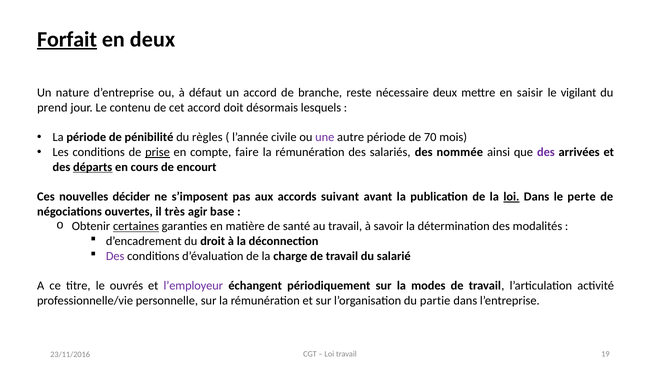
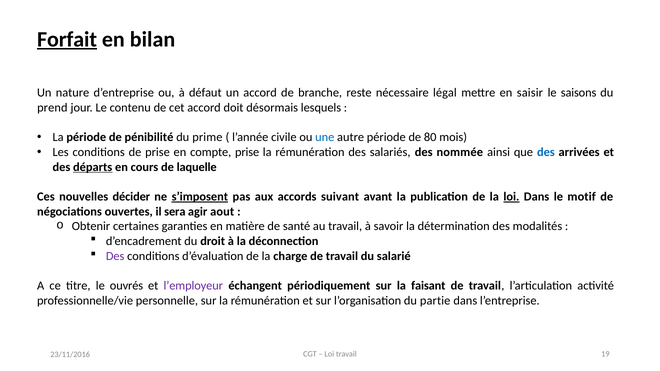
en deux: deux -> bilan (153, 39)
nécessaire deux: deux -> légal (445, 93)
vigilant: vigilant -> saisons (579, 93)
règles: règles -> prime (207, 137)
une colour: purple -> blue (325, 137)
70: 70 -> 80 (430, 137)
prise underline: present -> none (157, 152)
compte faire: faire -> prise (247, 152)
des colour: purple -> blue (546, 152)
encourt: encourt -> laquelle (197, 167)
s’imposent underline: none -> present (200, 197)
perte: perte -> motif (582, 197)
très: très -> sera (175, 212)
base: base -> aout (222, 212)
certaines underline: present -> none (136, 227)
modes: modes -> faisant (428, 286)
